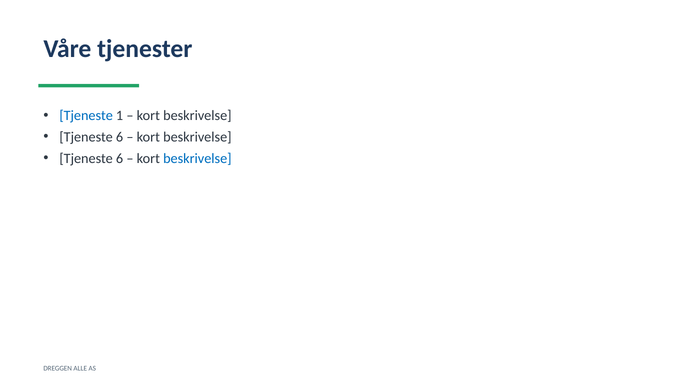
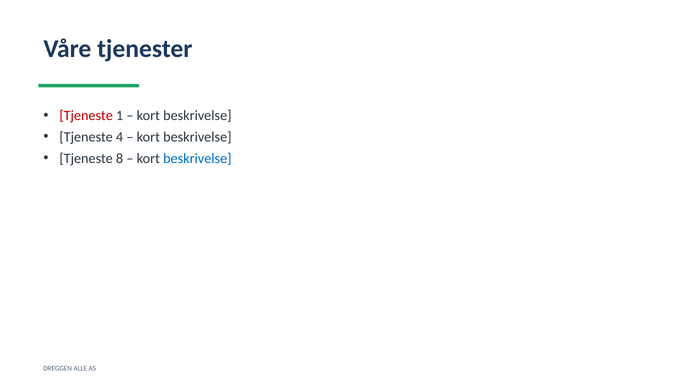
Tjeneste colour: blue -> red (86, 116)
6: 6 -> 4 (120, 137)
6: 6 -> 8 (120, 158)
